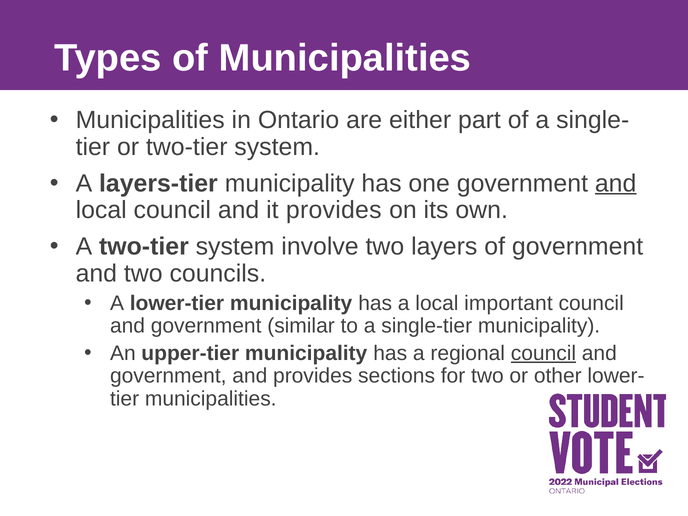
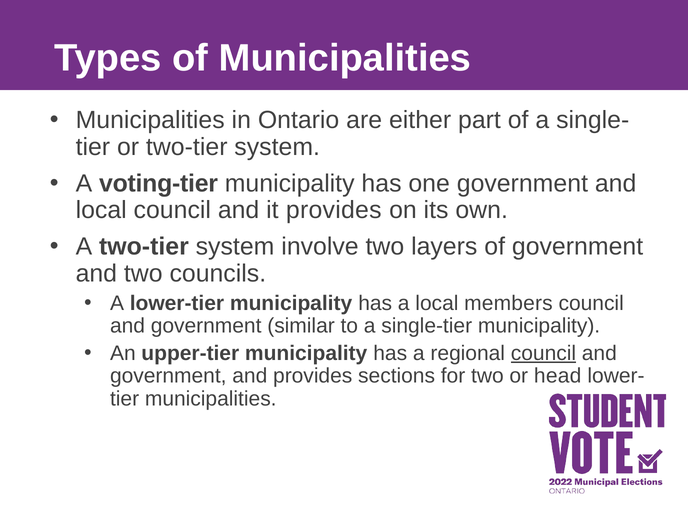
layers-tier: layers-tier -> voting-tier (159, 183)
and underline: present -> none (616, 183)
important: important -> members (508, 303)
other: other -> head (558, 376)
